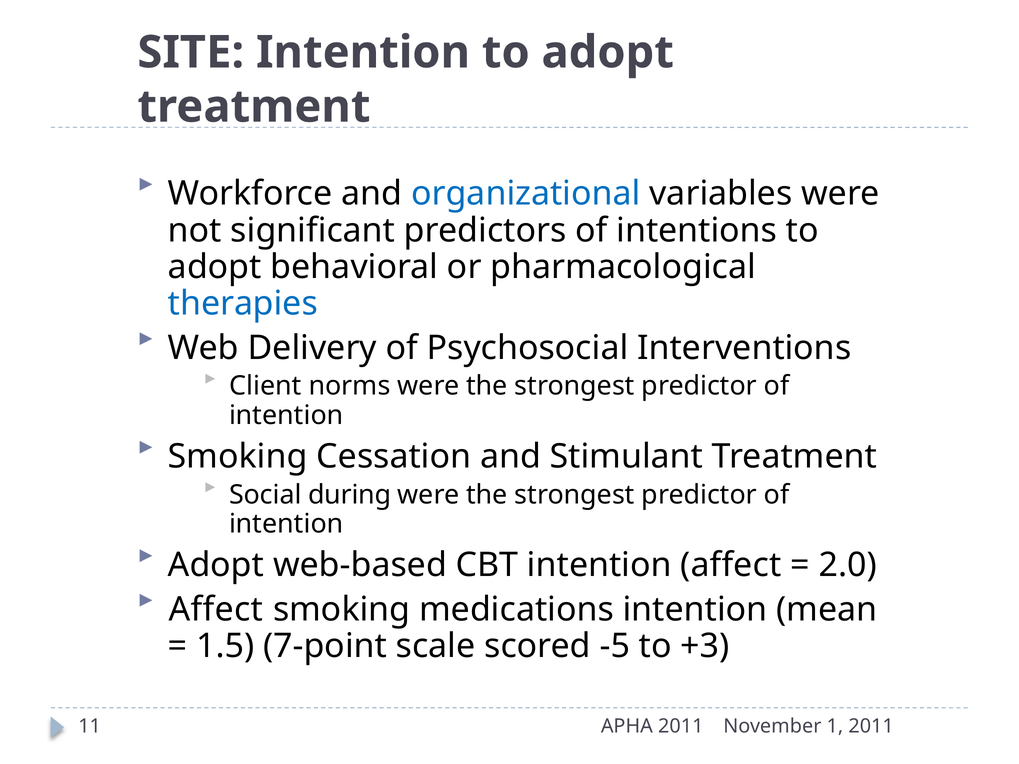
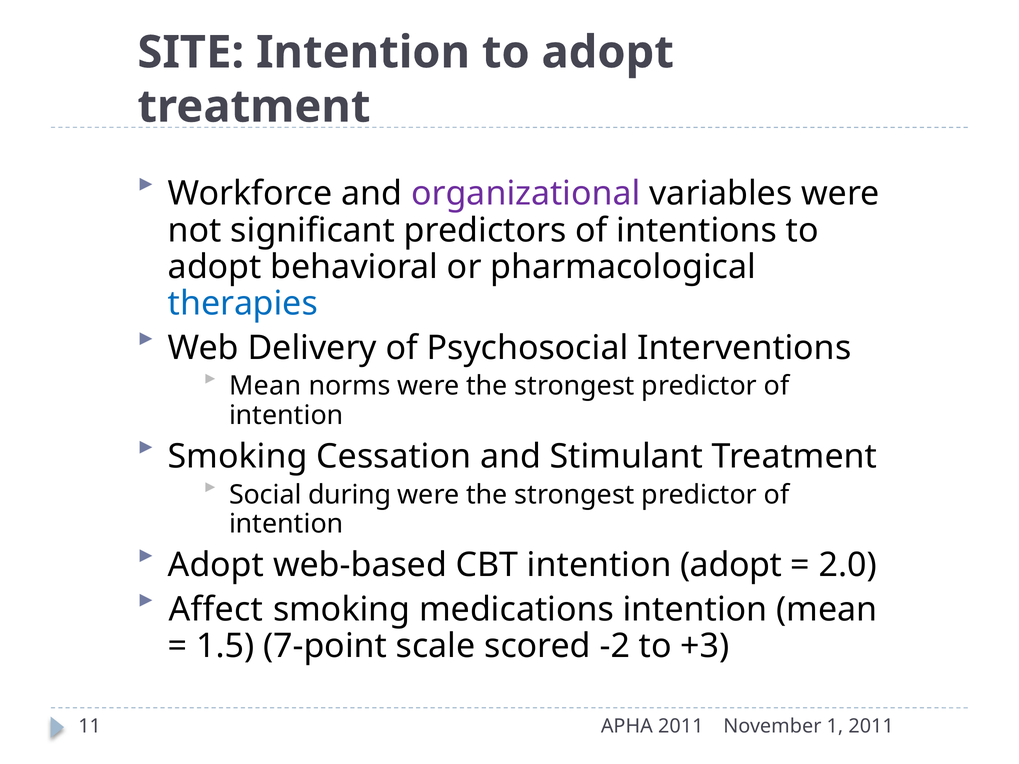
organizational colour: blue -> purple (526, 194)
Client: Client -> Mean (265, 386)
intention affect: affect -> adopt (731, 565)
-5: -5 -> -2 (615, 646)
